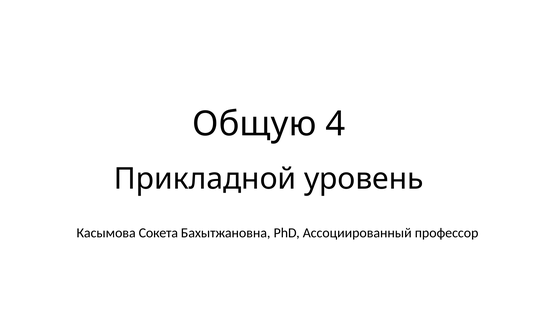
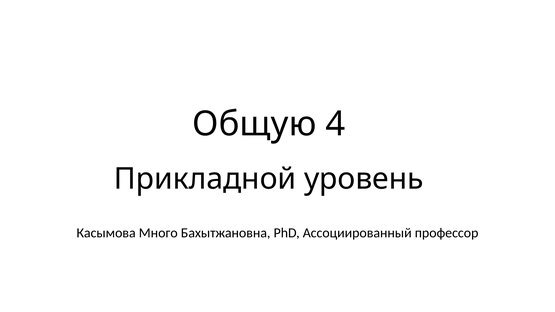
Сокета: Сокета -> Много (158, 233)
